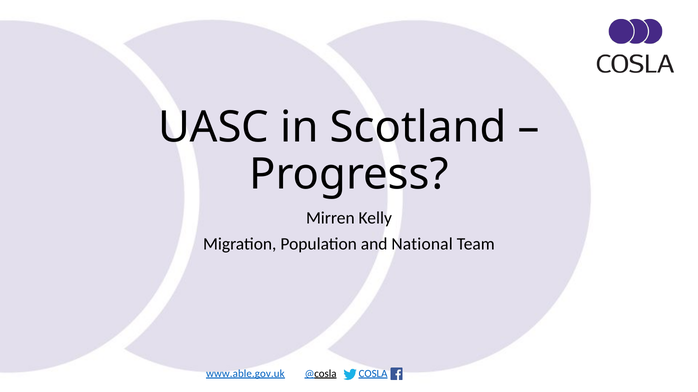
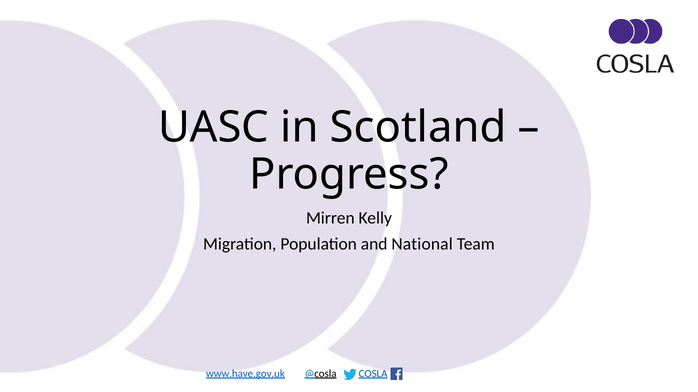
www.able.gov.uk: www.able.gov.uk -> www.have.gov.uk (245, 374)
